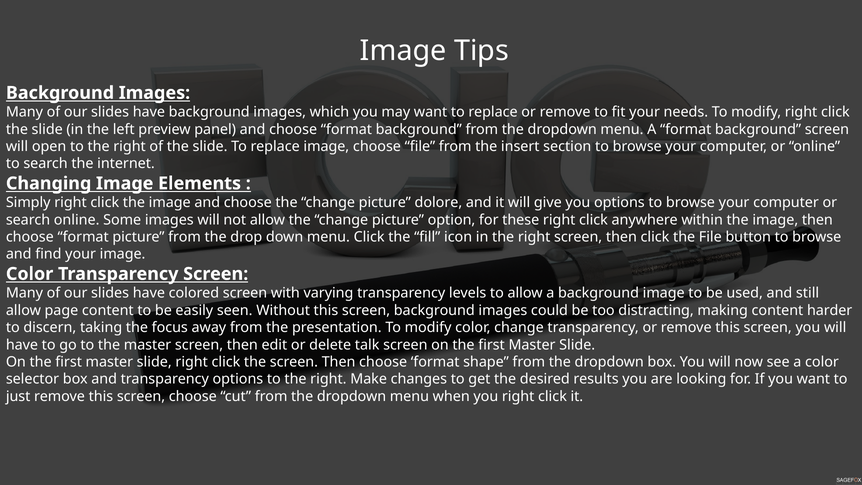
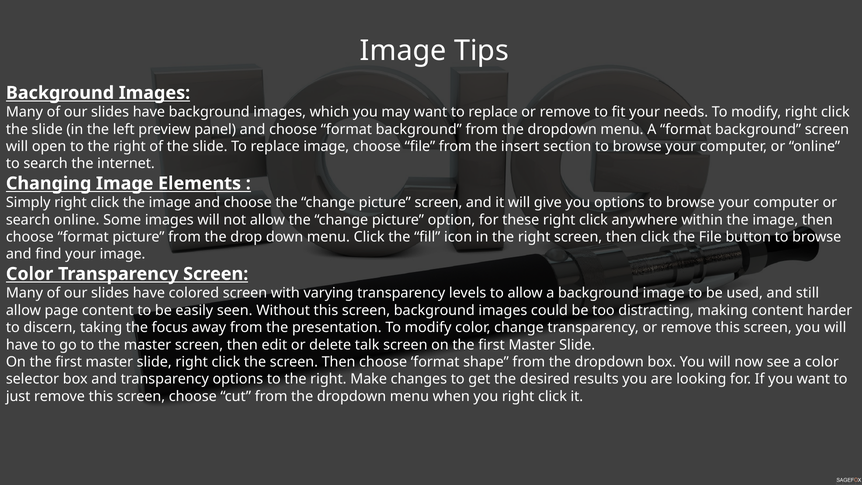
picture dolore: dolore -> screen (438, 202)
